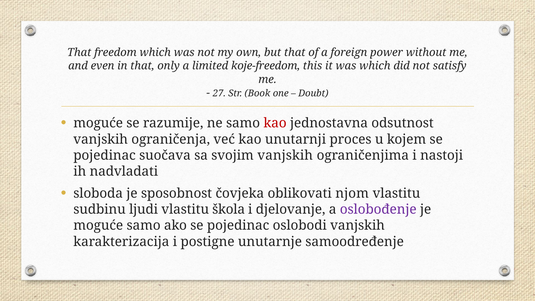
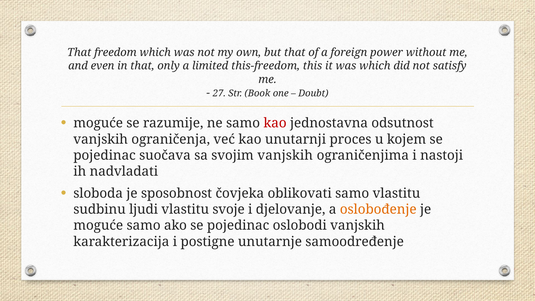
koje-freedom: koje-freedom -> this-freedom (266, 66)
oblikovati njom: njom -> samo (352, 193)
škola: škola -> svoje (229, 209)
oslobođenje colour: purple -> orange (378, 209)
